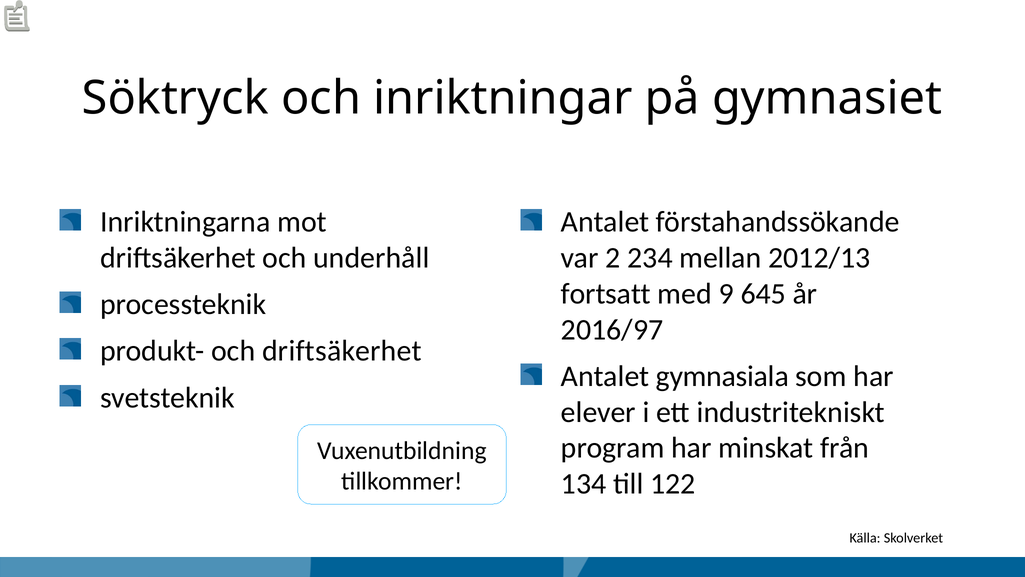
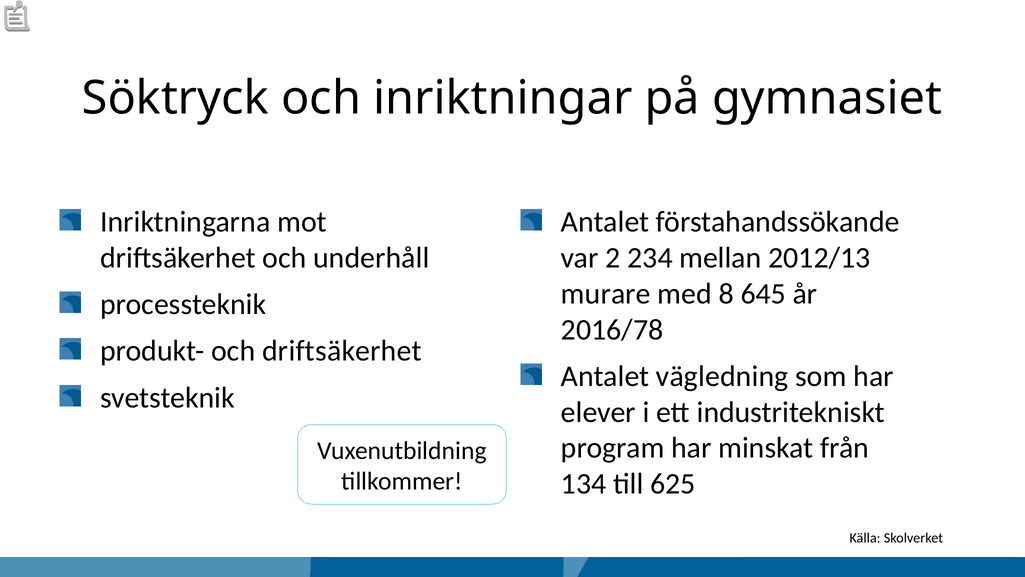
fortsatt: fortsatt -> murare (606, 294)
9: 9 -> 8 (726, 294)
2016/97: 2016/97 -> 2016/78 (612, 329)
gymnasiala: gymnasiala -> vägledning (722, 376)
122: 122 -> 625 (673, 484)
